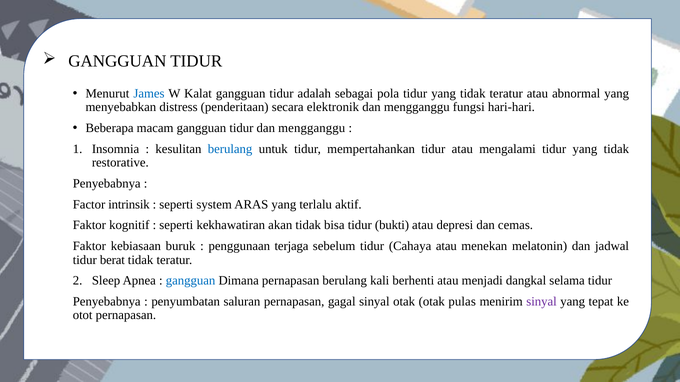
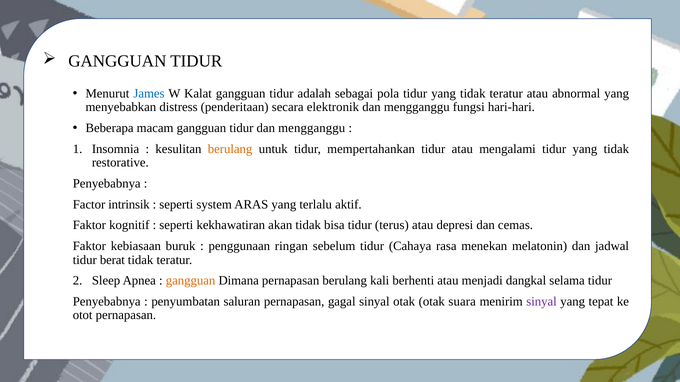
berulang colour: blue -> orange (230, 149)
bukti: bukti -> terus (392, 226)
terjaga: terjaga -> ringan (291, 246)
Cahaya atau: atau -> rasa (446, 246)
gangguan colour: blue -> orange (191, 281)
pulas: pulas -> suara (462, 302)
